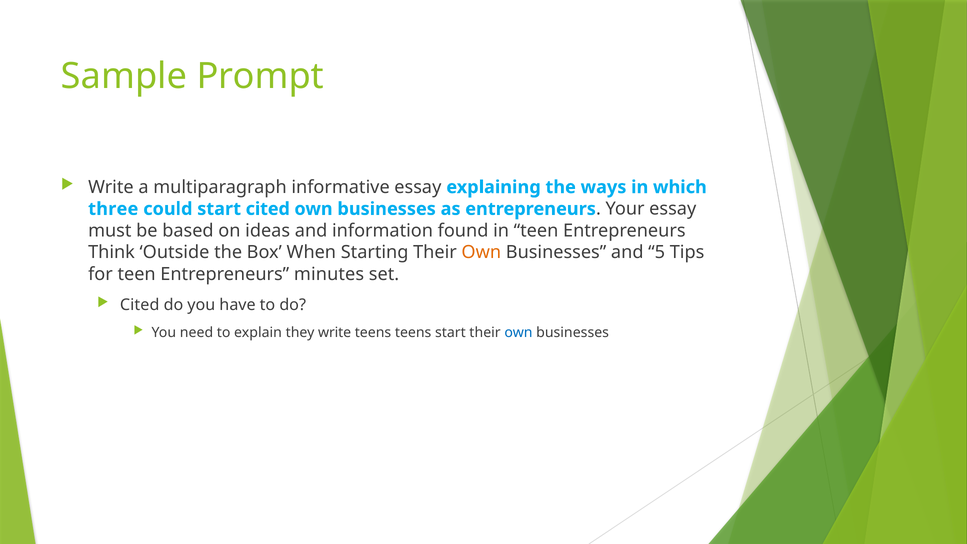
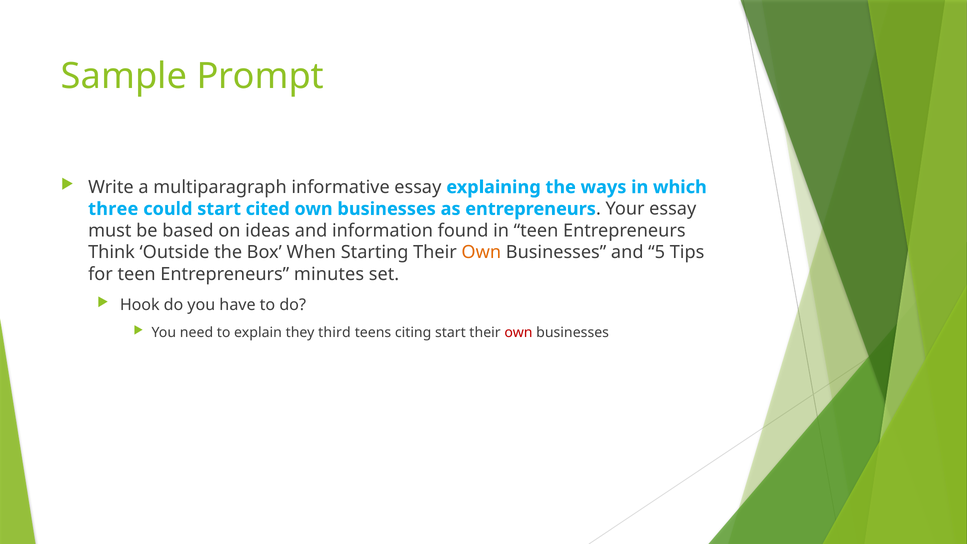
Cited: Cited -> Hook (140, 305)
they write: write -> third (334, 333)
teens teens: teens -> citing (413, 333)
own colour: blue -> red (518, 333)
